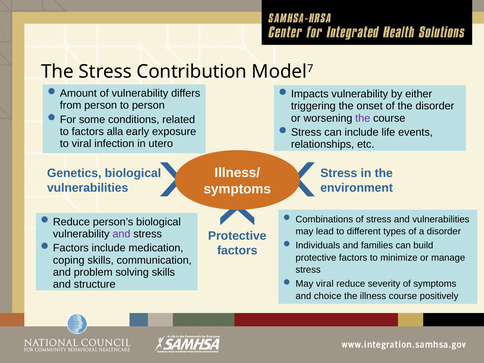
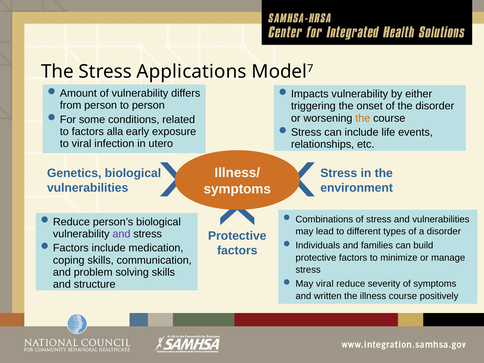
Contribution: Contribution -> Applications (192, 71)
the colour: purple -> orange (363, 118)
choice: choice -> written (328, 296)
